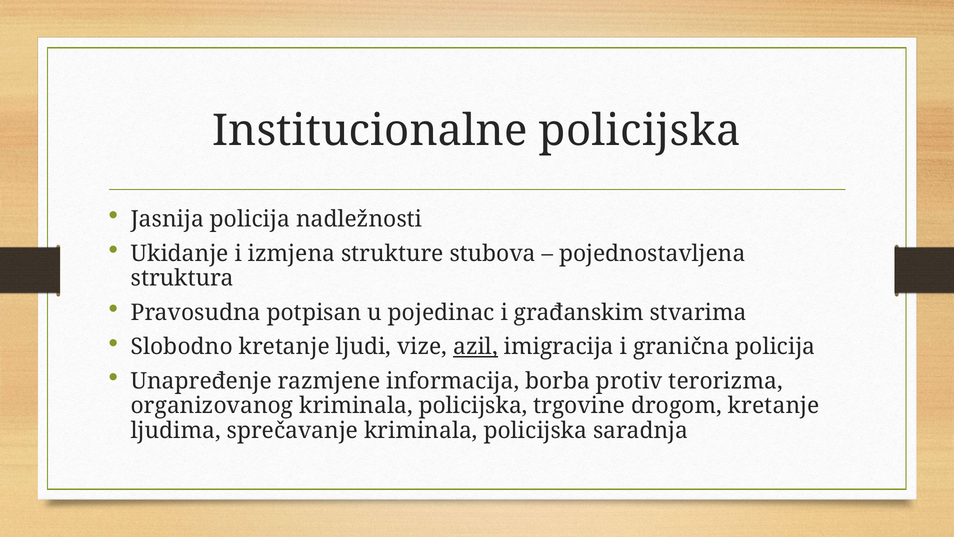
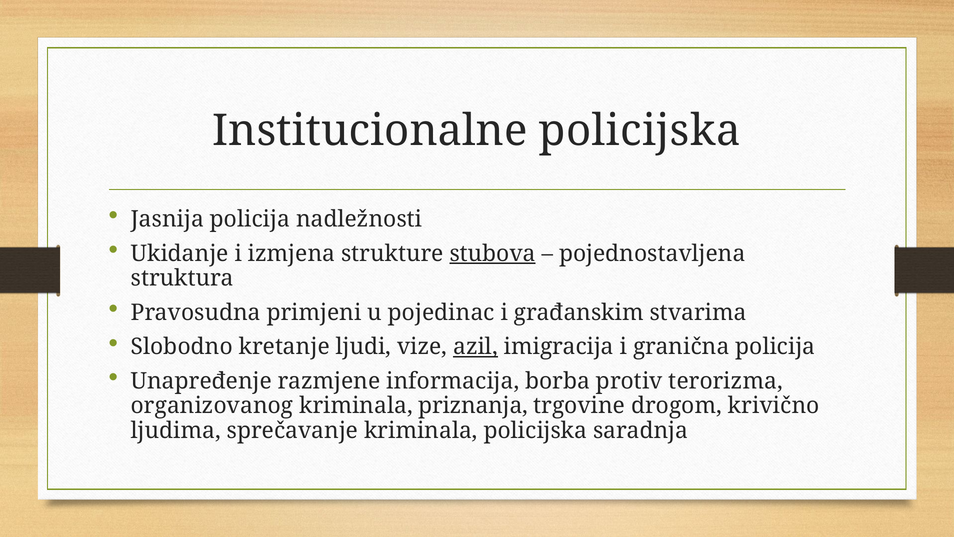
stubova underline: none -> present (493, 253)
potpisan: potpisan -> primjeni (314, 312)
organizovanog kriminala policijska: policijska -> priznanja (473, 406)
drogom kretanje: kretanje -> krivično (774, 406)
